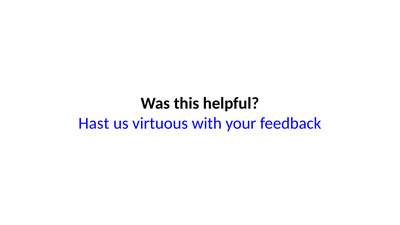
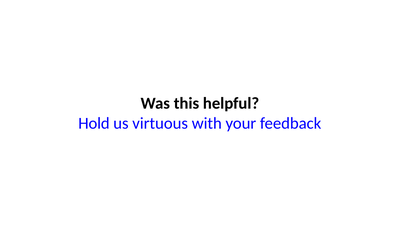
Hast: Hast -> Hold (94, 123)
